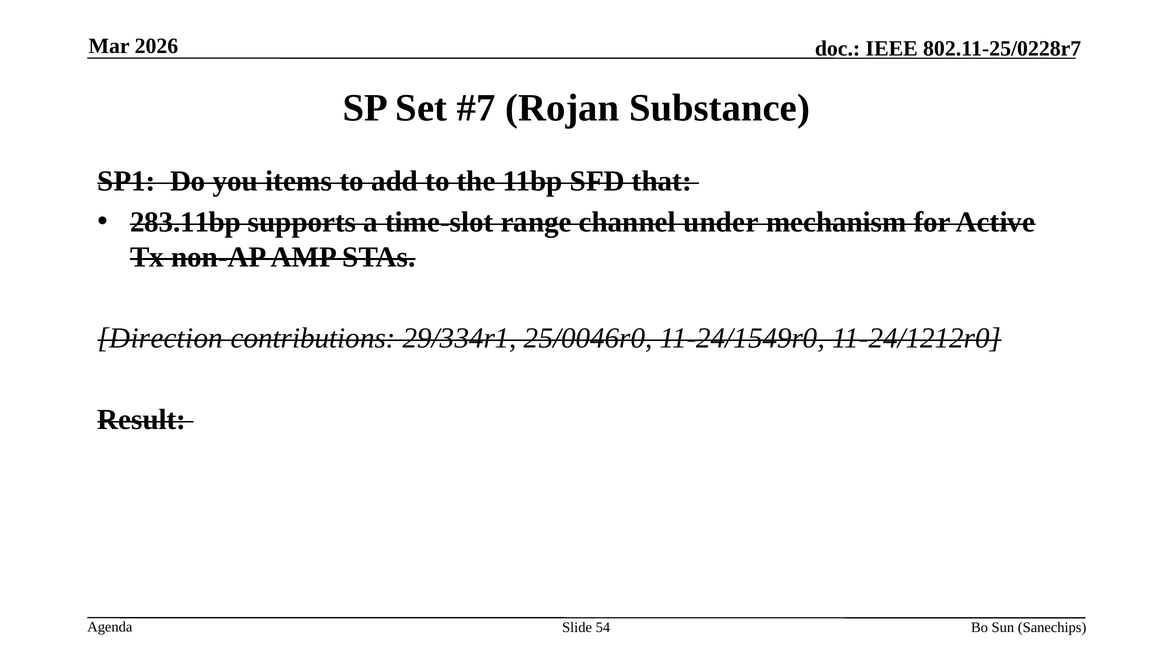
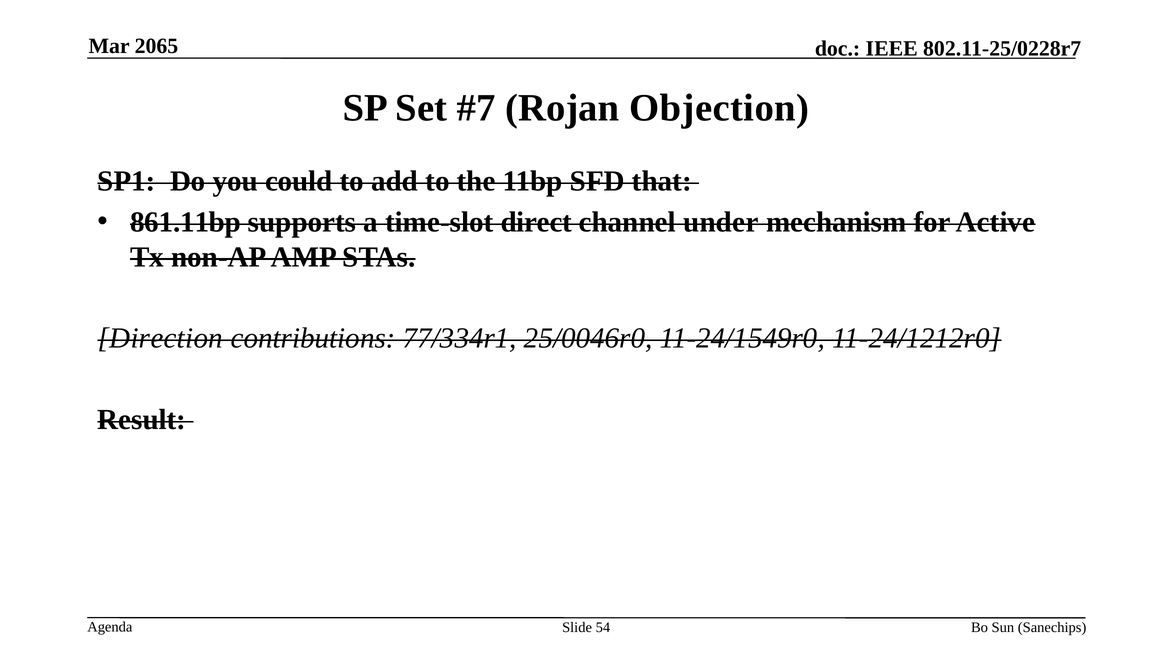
2026: 2026 -> 2065 (156, 46)
Substance: Substance -> Objection (719, 108)
items: items -> could (299, 181)
283.11bp: 283.11bp -> 861.11bp (186, 222)
range: range -> direct (536, 222)
29/334r1: 29/334r1 -> 77/334r1 (460, 338)
